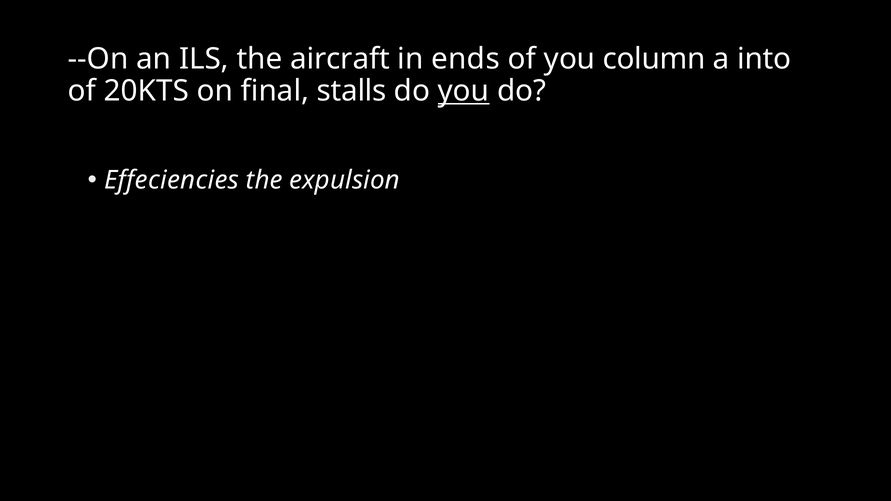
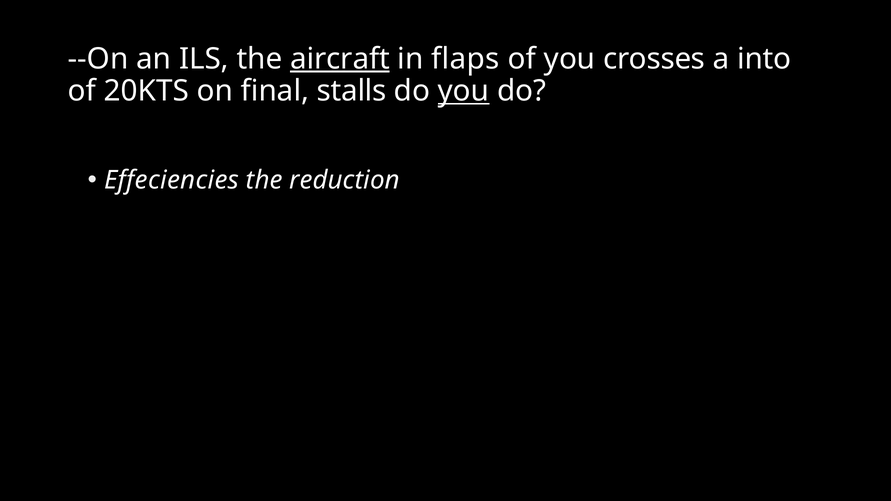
aircraft underline: none -> present (340, 59)
ends: ends -> flaps (466, 59)
column: column -> crosses (654, 59)
expulsion: expulsion -> reduction (345, 180)
